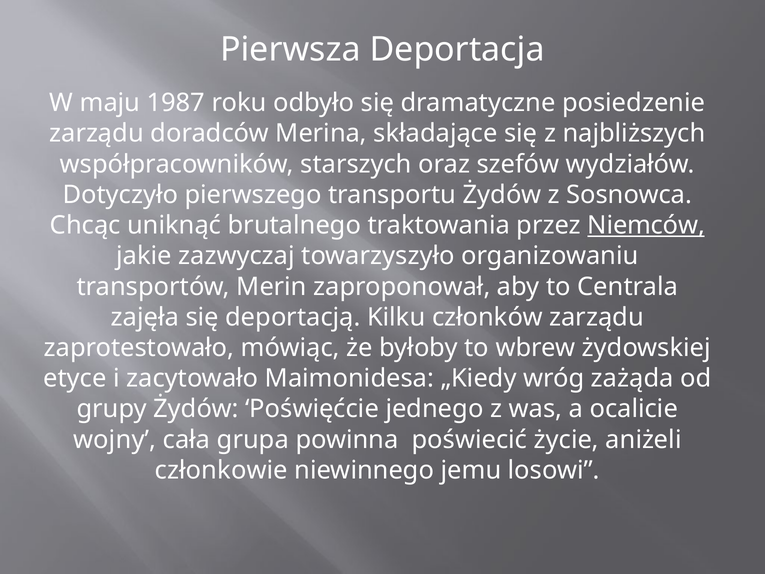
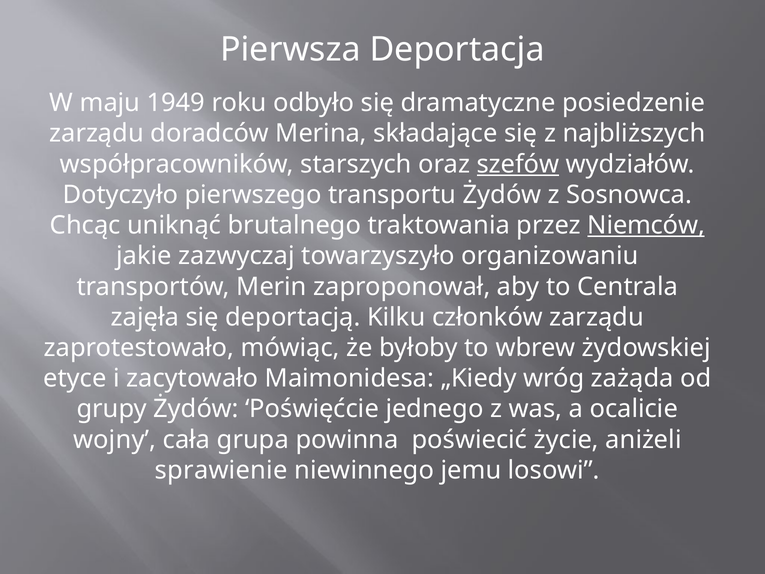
1987: 1987 -> 1949 (176, 103)
szefów underline: none -> present (518, 164)
członkowie: członkowie -> sprawienie (221, 470)
